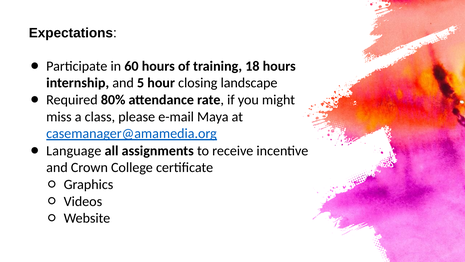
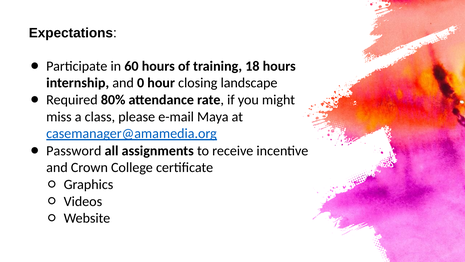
5: 5 -> 0 (141, 83)
Language: Language -> Password (74, 151)
